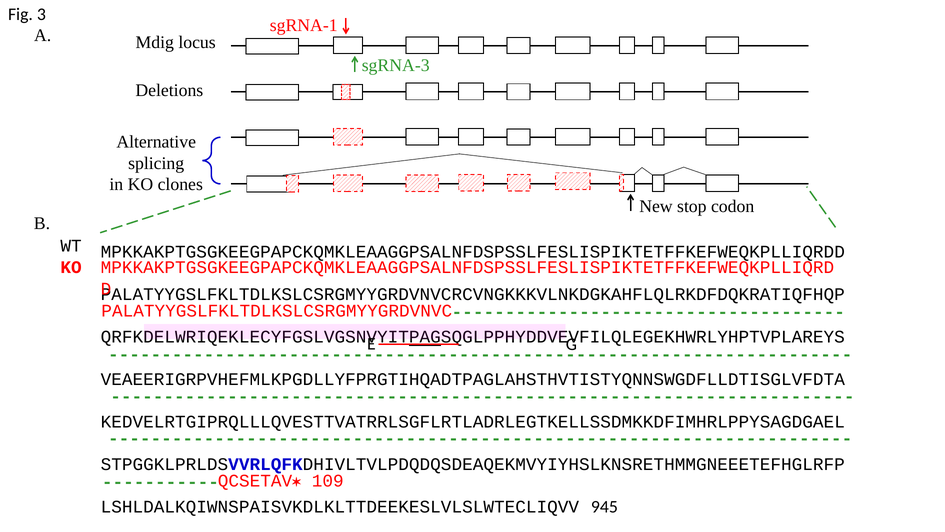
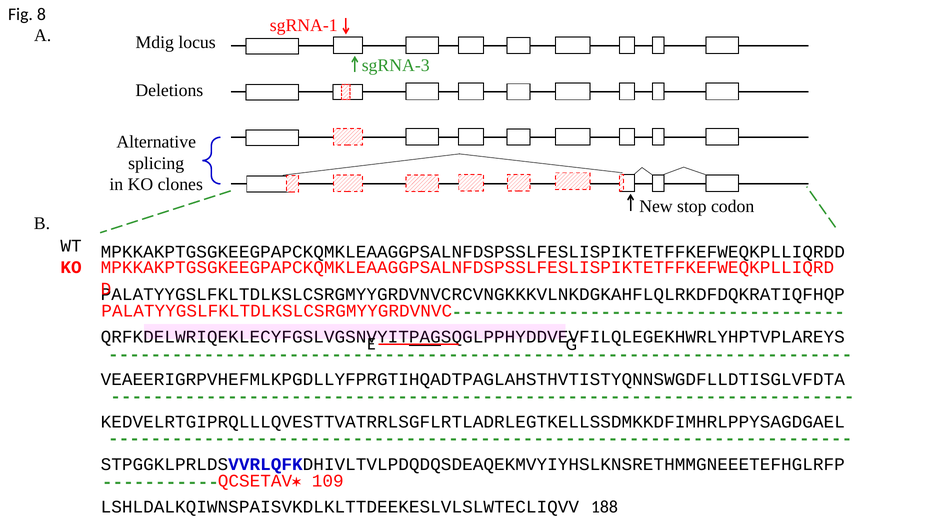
3: 3 -> 8 (41, 14)
945: 945 -> 188 (604, 507)
